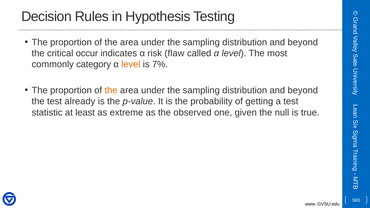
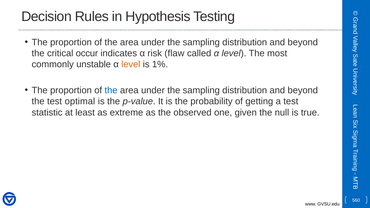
category: category -> unstable (94, 64)
7%: 7% -> 1% (160, 64)
the colour: orange -> blue (111, 90)
already: already -> optimal (80, 101)
